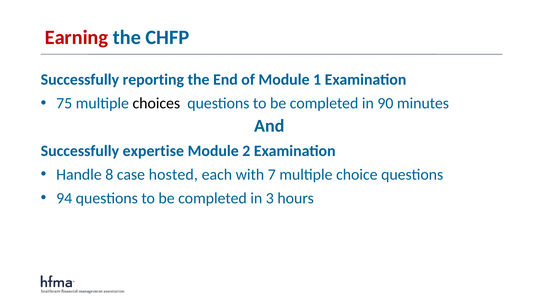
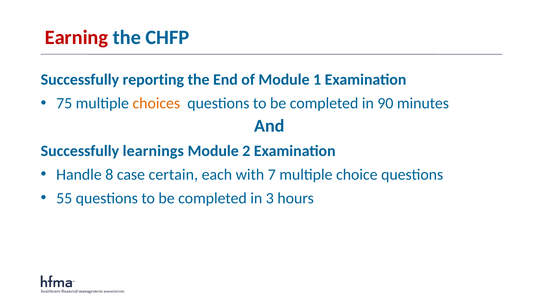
choices colour: black -> orange (156, 104)
expertise: expertise -> learnings (153, 151)
hosted: hosted -> certain (173, 175)
94: 94 -> 55 (64, 199)
